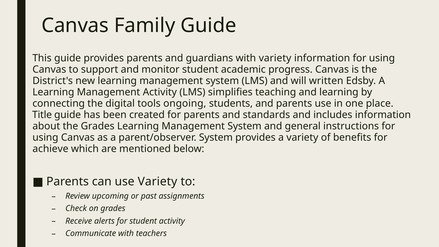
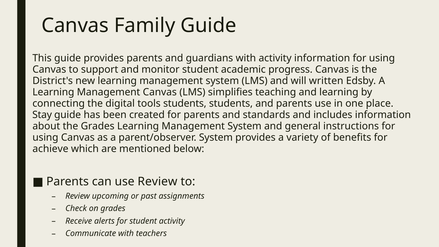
with variety: variety -> activity (275, 58)
Management Activity: Activity -> Canvas (160, 92)
tools ongoing: ongoing -> students (185, 104)
Title: Title -> Stay (42, 115)
use Variety: Variety -> Review (157, 182)
